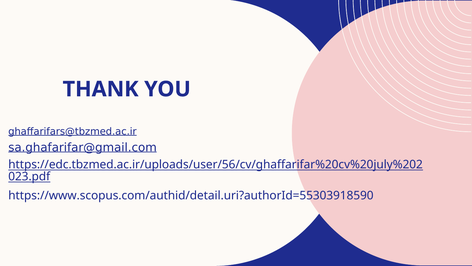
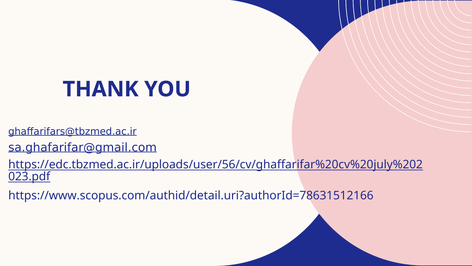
https://www.scopus.com/authid/detail.uri?authorId=55303918590: https://www.scopus.com/authid/detail.uri?authorId=55303918590 -> https://www.scopus.com/authid/detail.uri?authorId=78631512166 (191, 195)
